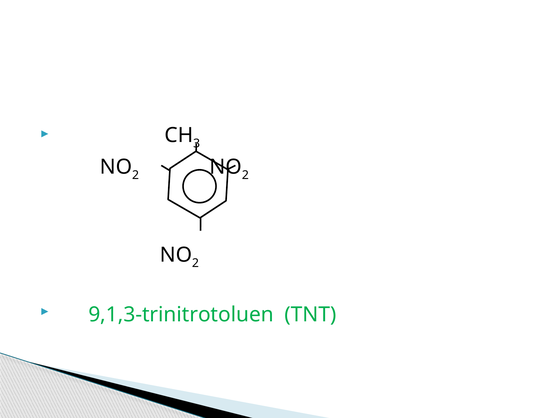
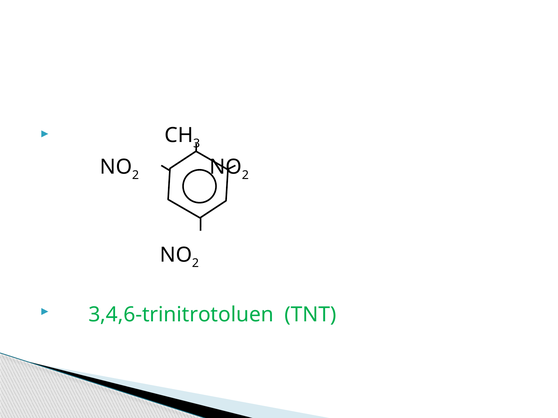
9,1,3-trinitrotoluen: 9,1,3-trinitrotoluen -> 3,4,6-trinitrotoluen (181, 315)
